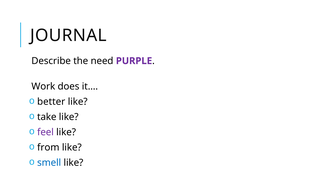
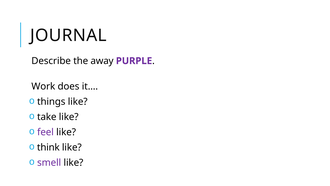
need: need -> away (102, 61)
better: better -> things (51, 102)
from: from -> think (48, 147)
smell colour: blue -> purple (49, 162)
